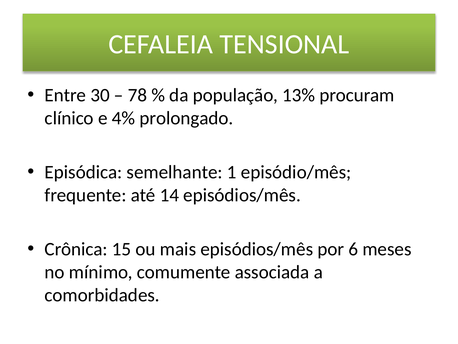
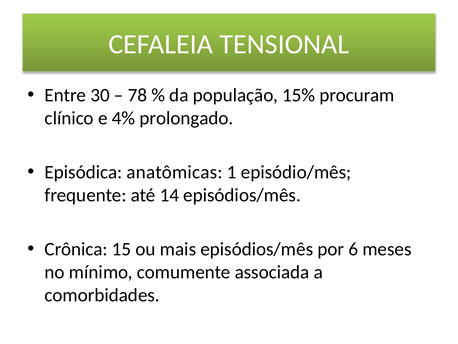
13%: 13% -> 15% (299, 95)
semelhante: semelhante -> anatômicas (175, 172)
